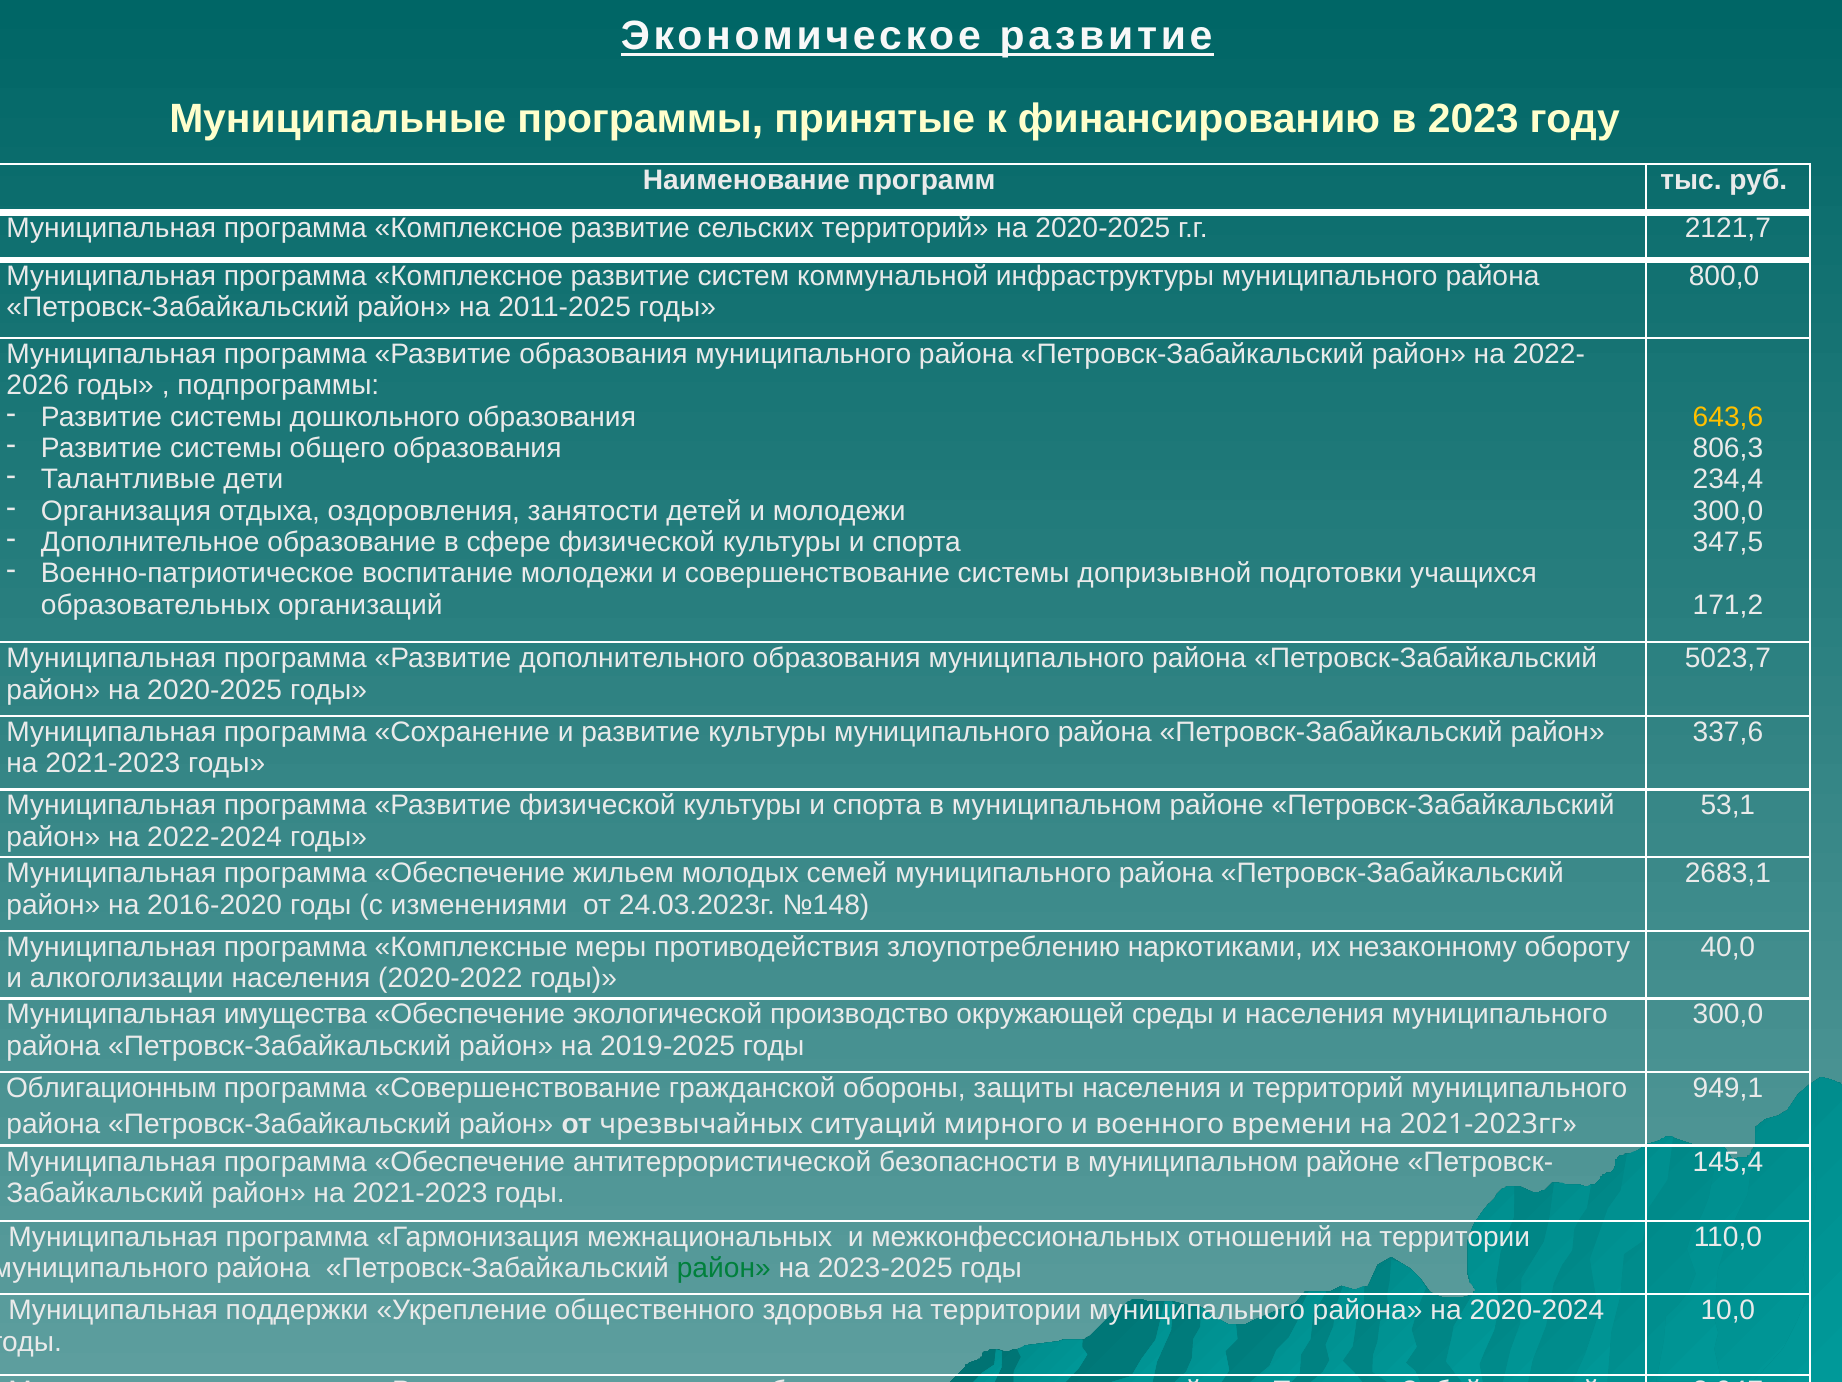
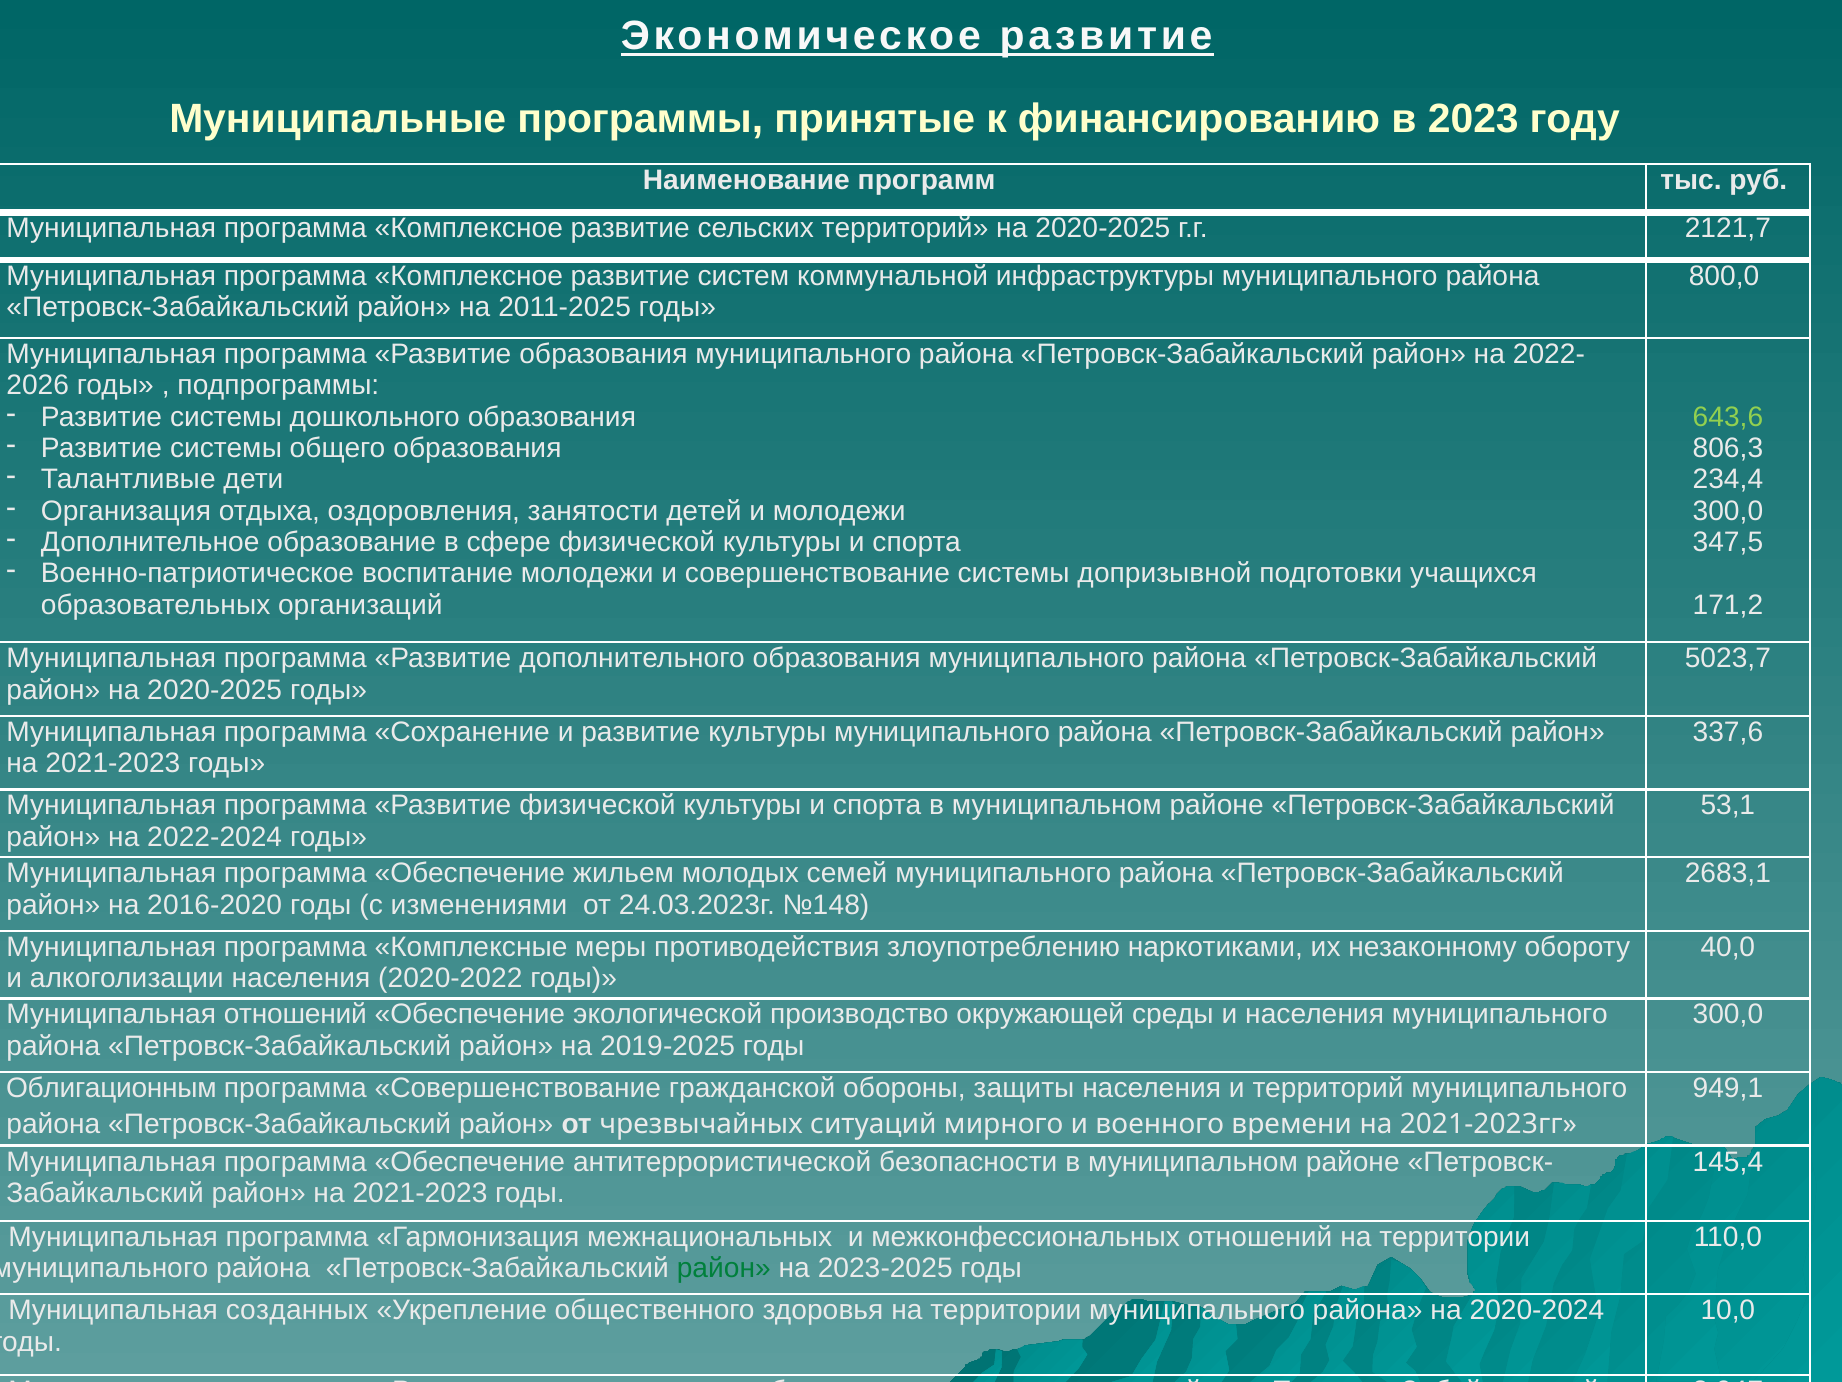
643,6 colour: yellow -> light green (1728, 417)
Муниципальная имущества: имущества -> отношений (295, 1014)
поддержки: поддержки -> созданных (297, 1310)
